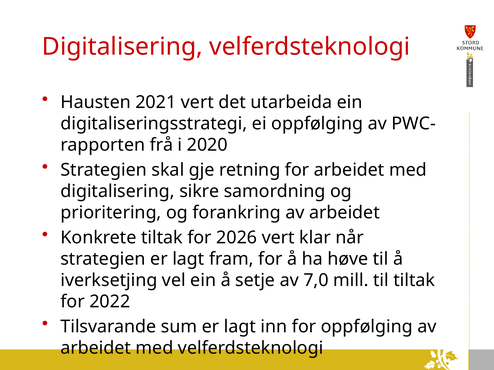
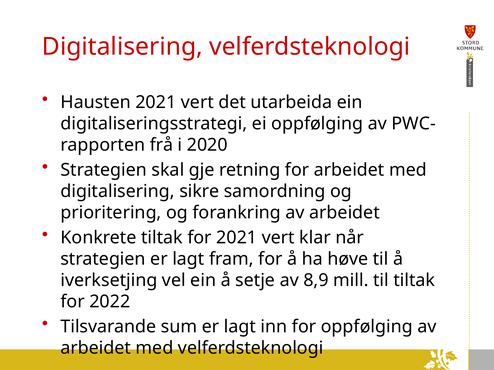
for 2026: 2026 -> 2021 (237, 238)
7,0: 7,0 -> 8,9 (316, 281)
